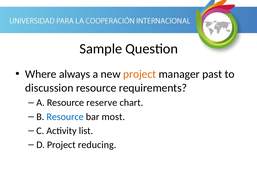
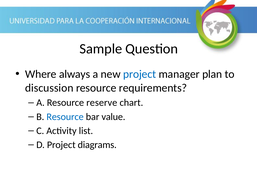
project colour: orange -> blue (140, 74)
past: past -> plan (212, 74)
most: most -> value (113, 117)
reducing: reducing -> diagrams (97, 145)
